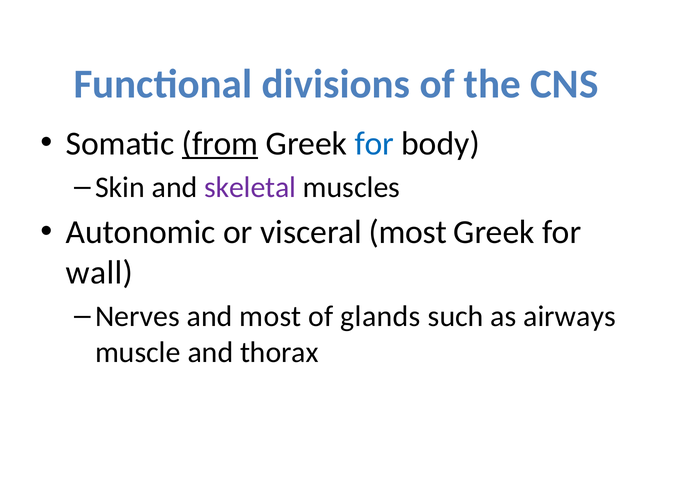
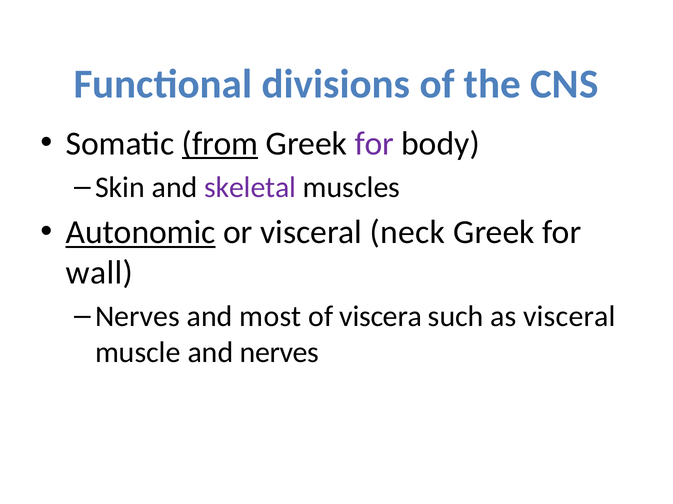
for colour: blue -> purple (374, 144)
Autonomic underline: none -> present (141, 233)
visceral most: most -> neck (408, 233)
glands: glands -> viscera (381, 317)
as airways: airways -> visceral (570, 317)
and thorax: thorax -> nerves (279, 353)
